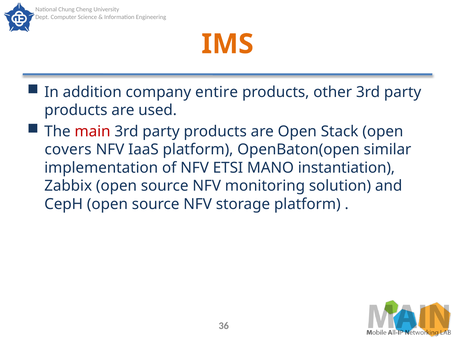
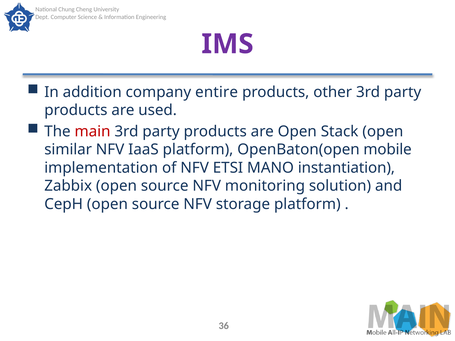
IMS colour: orange -> purple (227, 44)
covers: covers -> similar (68, 150)
similar: similar -> mobile (388, 150)
